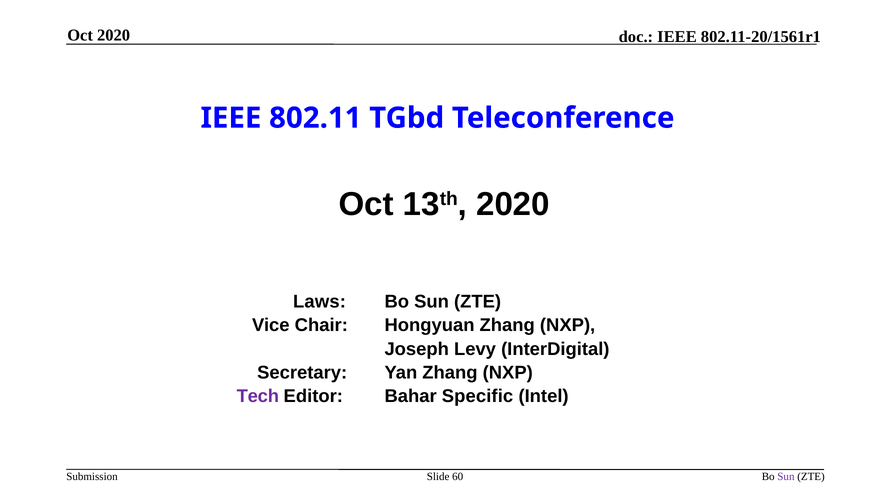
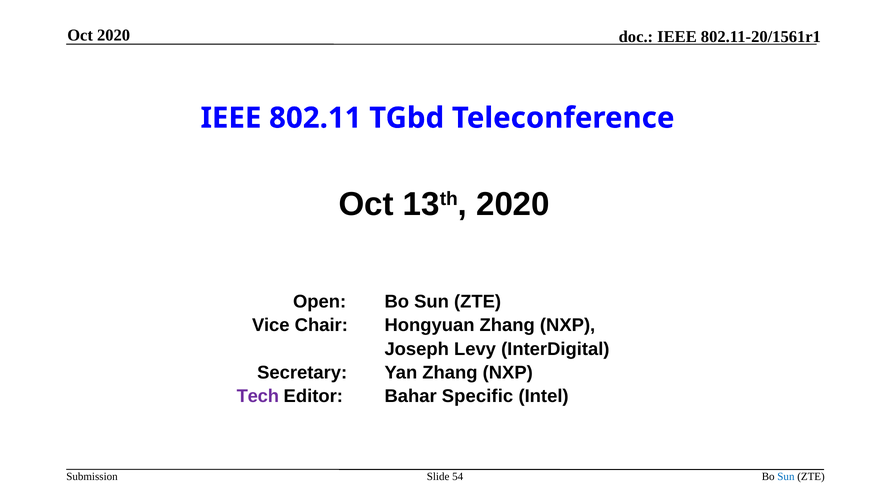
Laws: Laws -> Open (320, 302)
60: 60 -> 54 (458, 476)
Sun colour: purple -> blue (786, 476)
